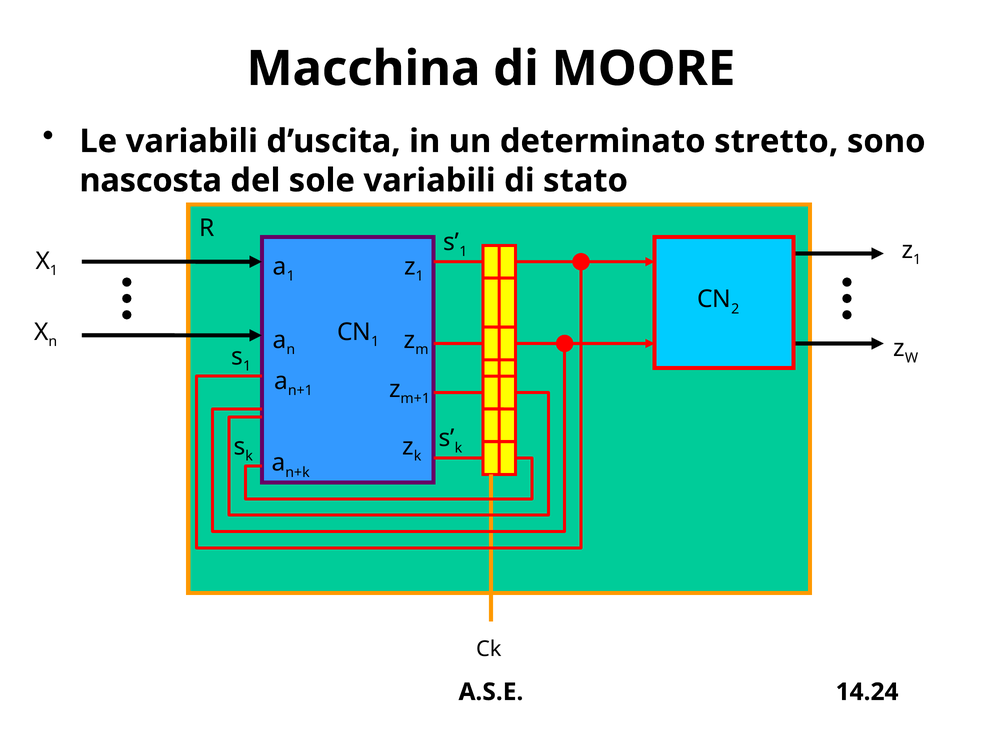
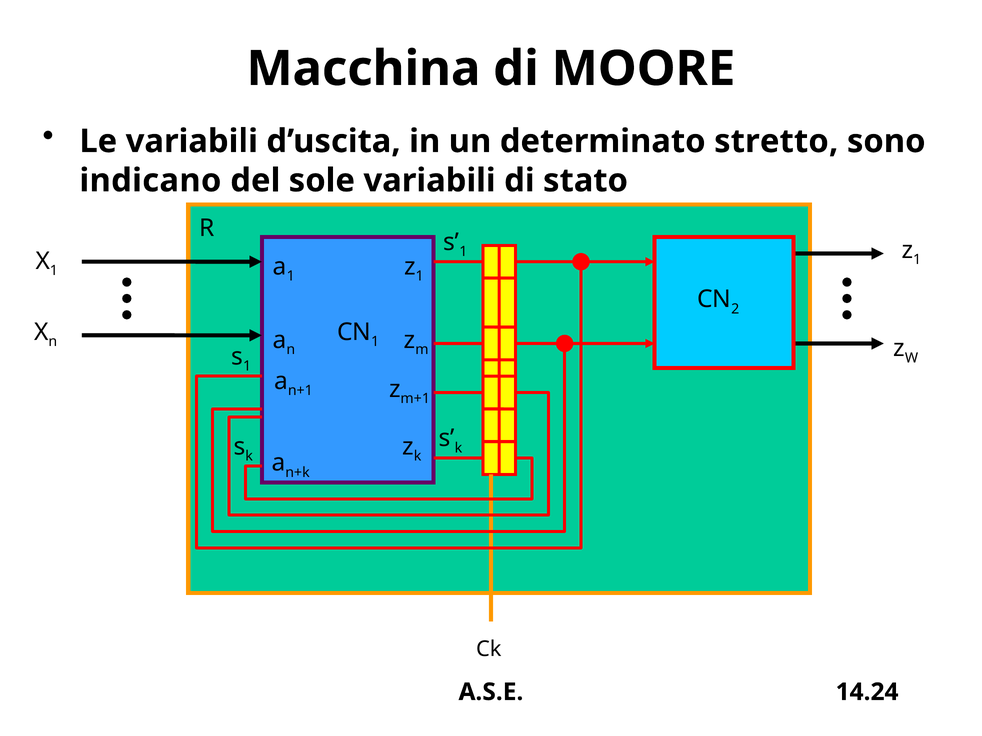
nascosta: nascosta -> indicano (150, 181)
